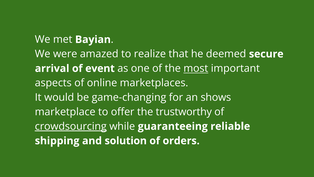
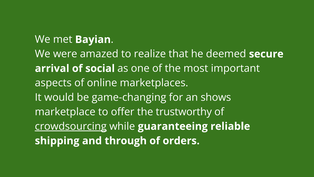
event: event -> social (100, 68)
most underline: present -> none (196, 68)
solution: solution -> through (126, 141)
